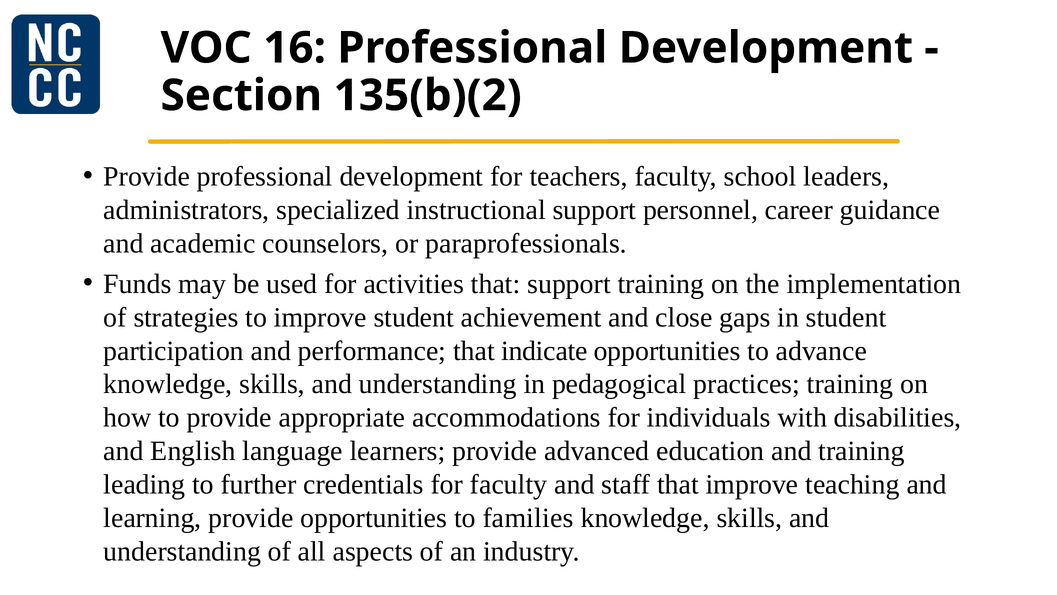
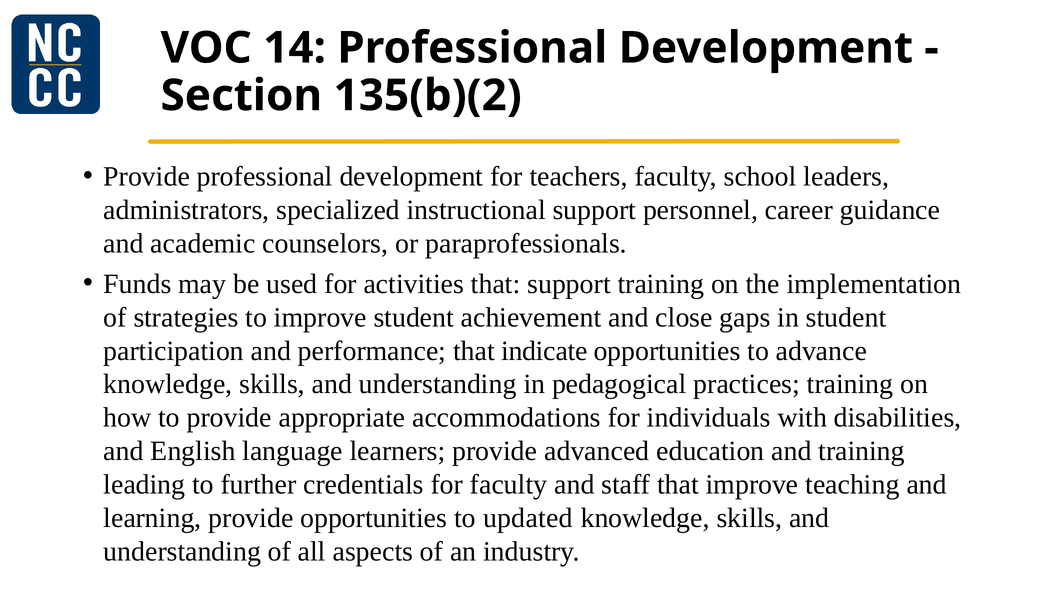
16: 16 -> 14 (295, 48)
families: families -> updated (528, 518)
